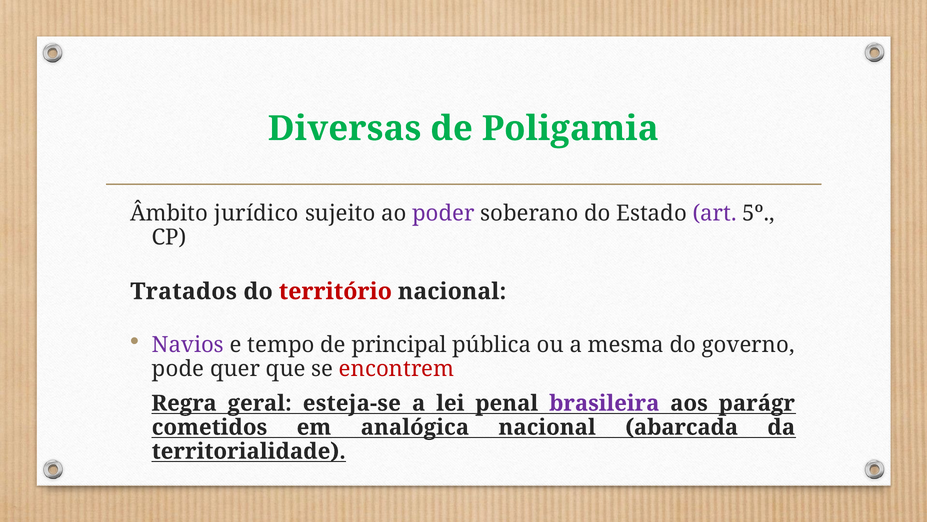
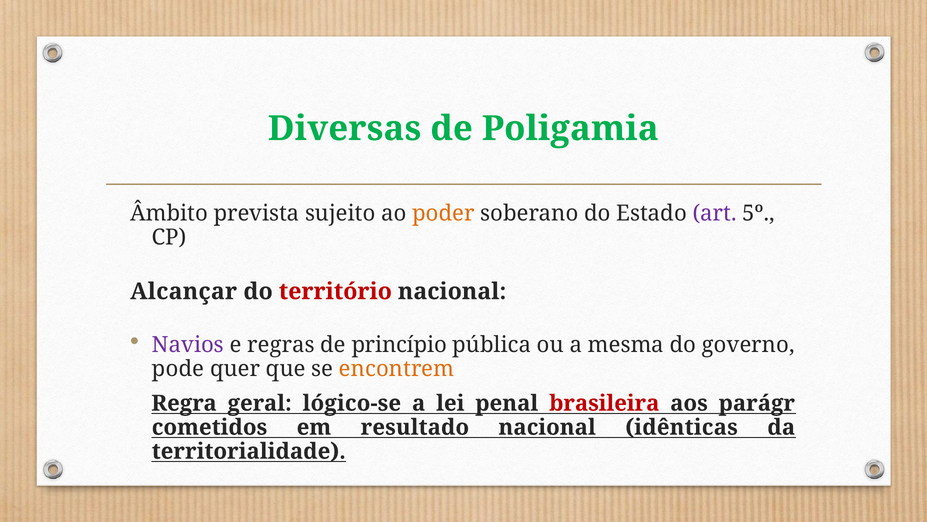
jurídico: jurídico -> prevista (257, 213)
poder colour: purple -> orange (443, 213)
Tratados: Tratados -> Alcançar (184, 291)
tempo: tempo -> regras (281, 345)
principal: principal -> princípio (399, 345)
encontrem colour: red -> orange (397, 369)
esteja-se: esteja-se -> lógico-se (352, 403)
brasileira colour: purple -> red (604, 403)
analógica: analógica -> resultado (415, 427)
abarcada: abarcada -> idênticas (681, 427)
